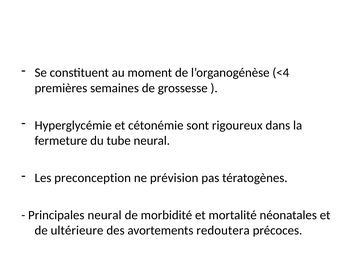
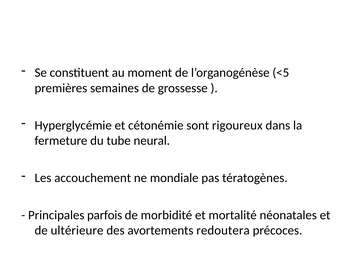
<4: <4 -> <5 (281, 72)
preconception: preconception -> accouchement (93, 177)
prévision: prévision -> mondiale (174, 177)
Principales neural: neural -> parfois (105, 214)
